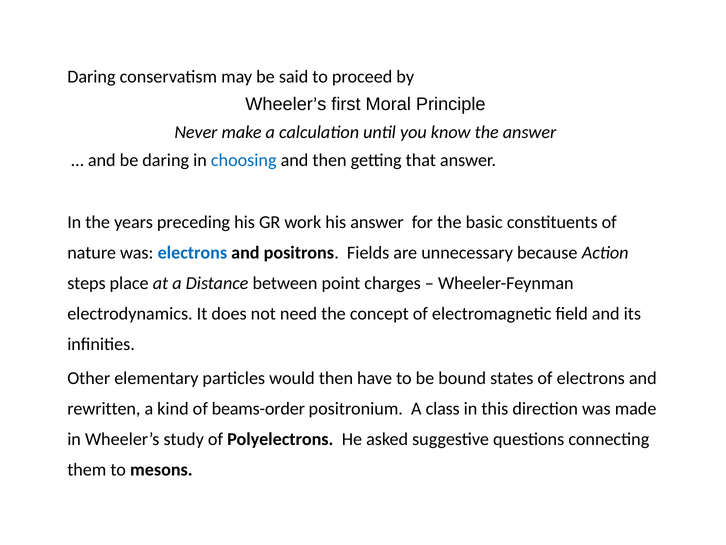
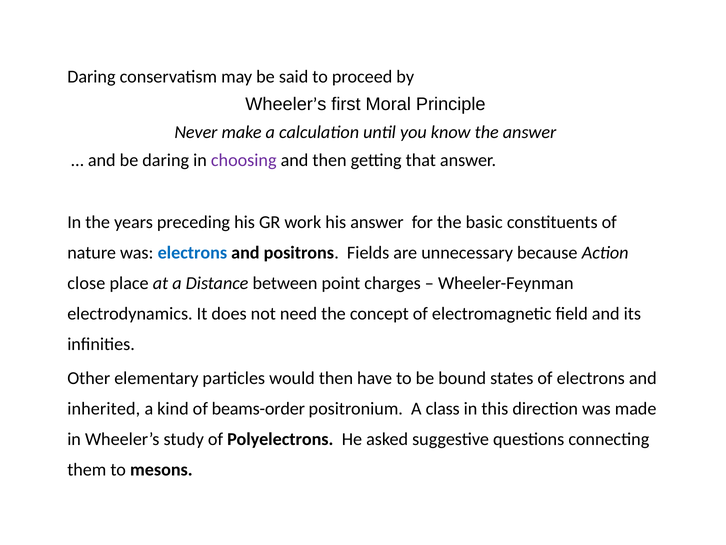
choosing colour: blue -> purple (244, 160)
steps: steps -> close (86, 283)
rewritten: rewritten -> inherited (104, 408)
